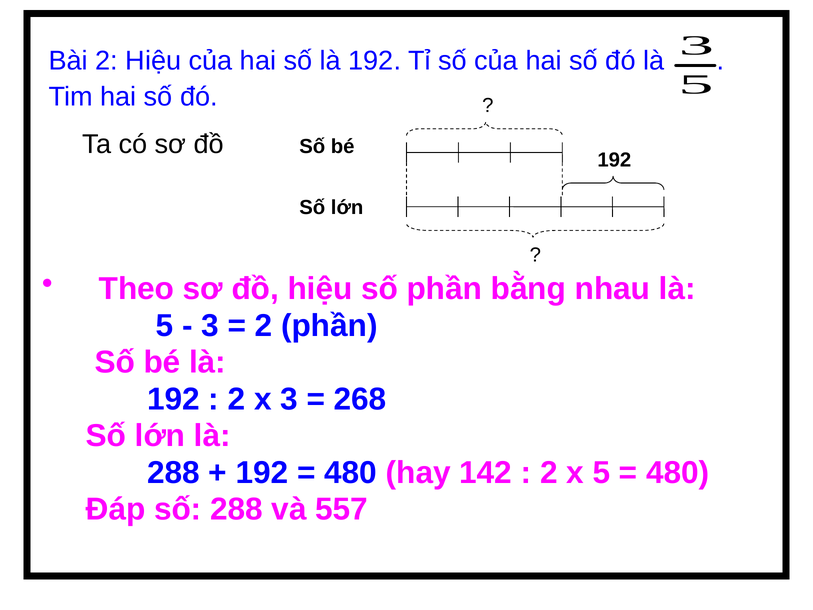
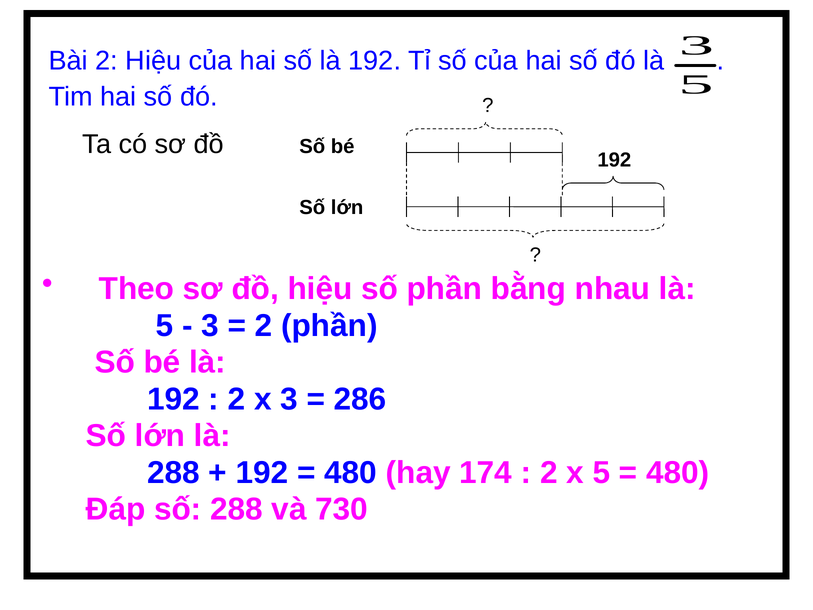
268: 268 -> 286 (360, 399)
142: 142 -> 174 (486, 472)
557: 557 -> 730 (342, 509)
